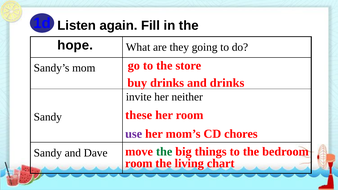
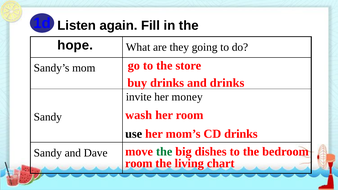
neither: neither -> money (187, 97)
these: these -> wash (139, 115)
use colour: purple -> black (134, 134)
CD chores: chores -> drinks (241, 134)
things: things -> dishes (211, 152)
